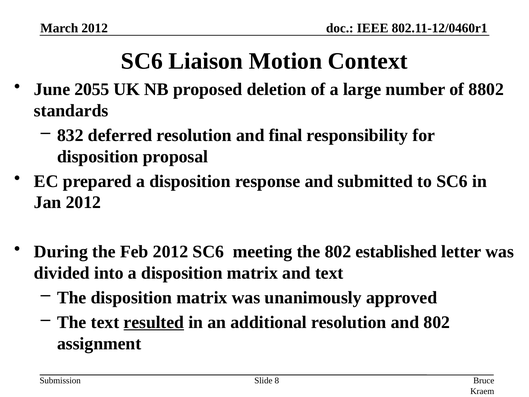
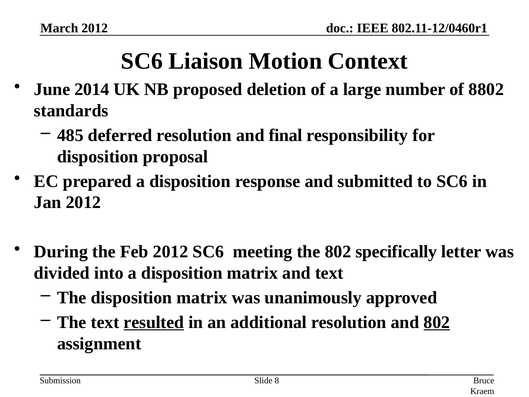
2055: 2055 -> 2014 (92, 89)
832: 832 -> 485 (70, 135)
established: established -> specifically (396, 252)
802 underline: none -> present (437, 322)
